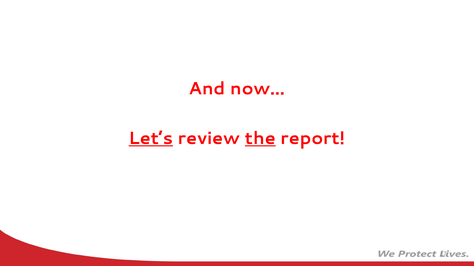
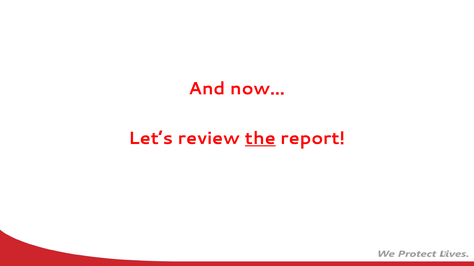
Let’s underline: present -> none (151, 139)
